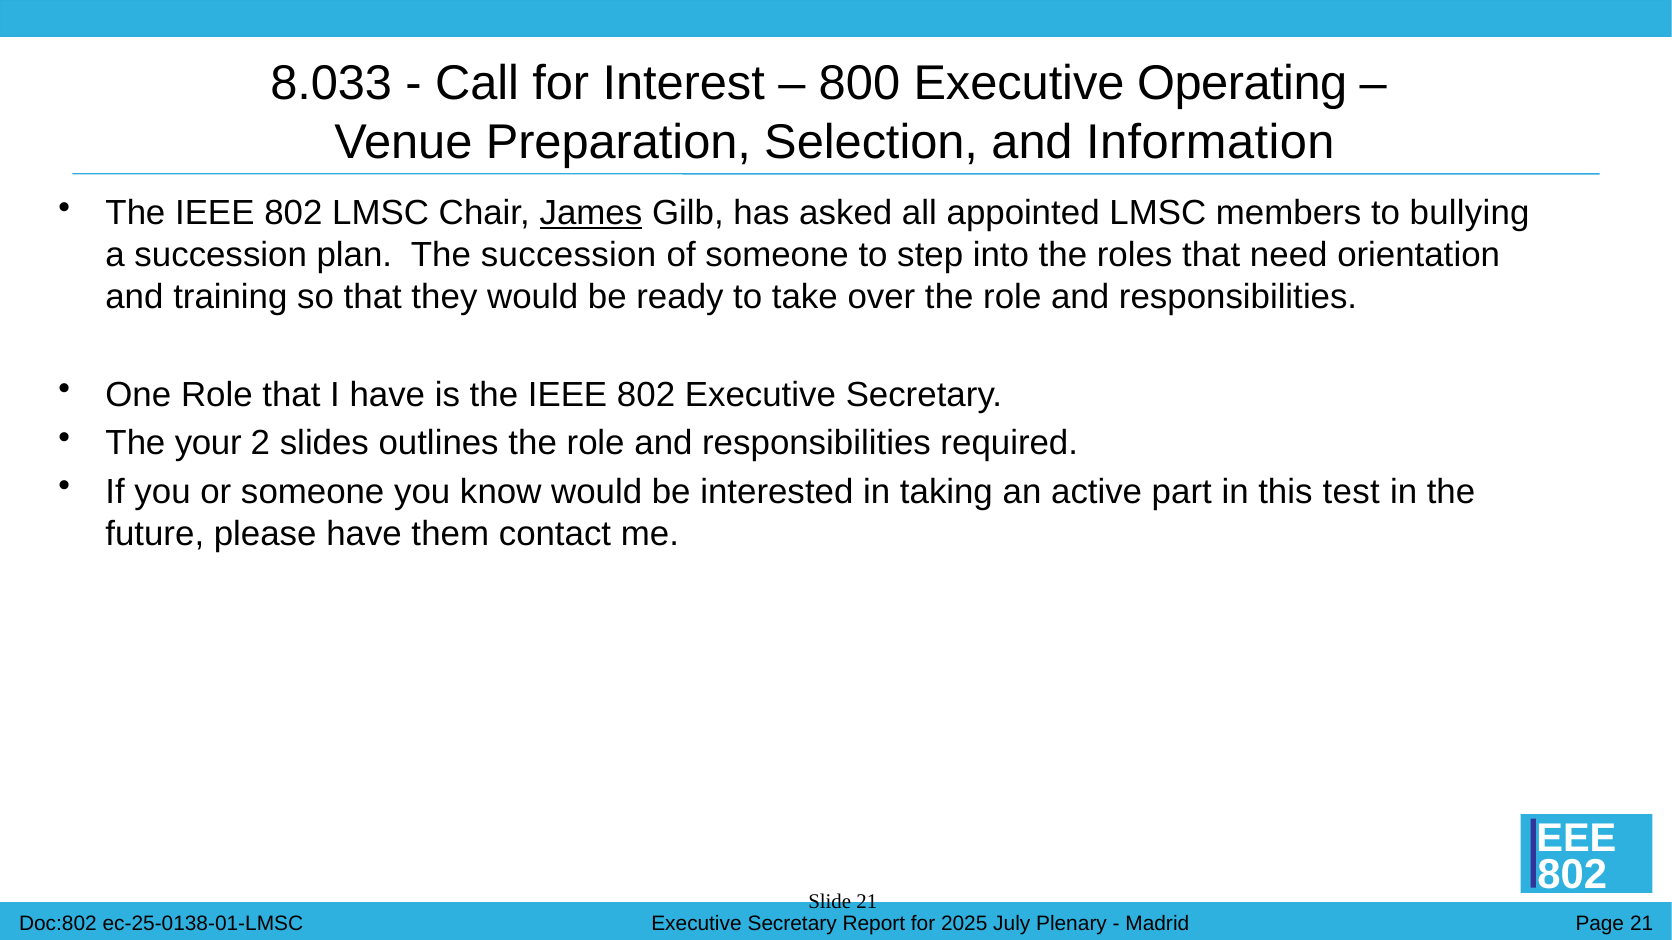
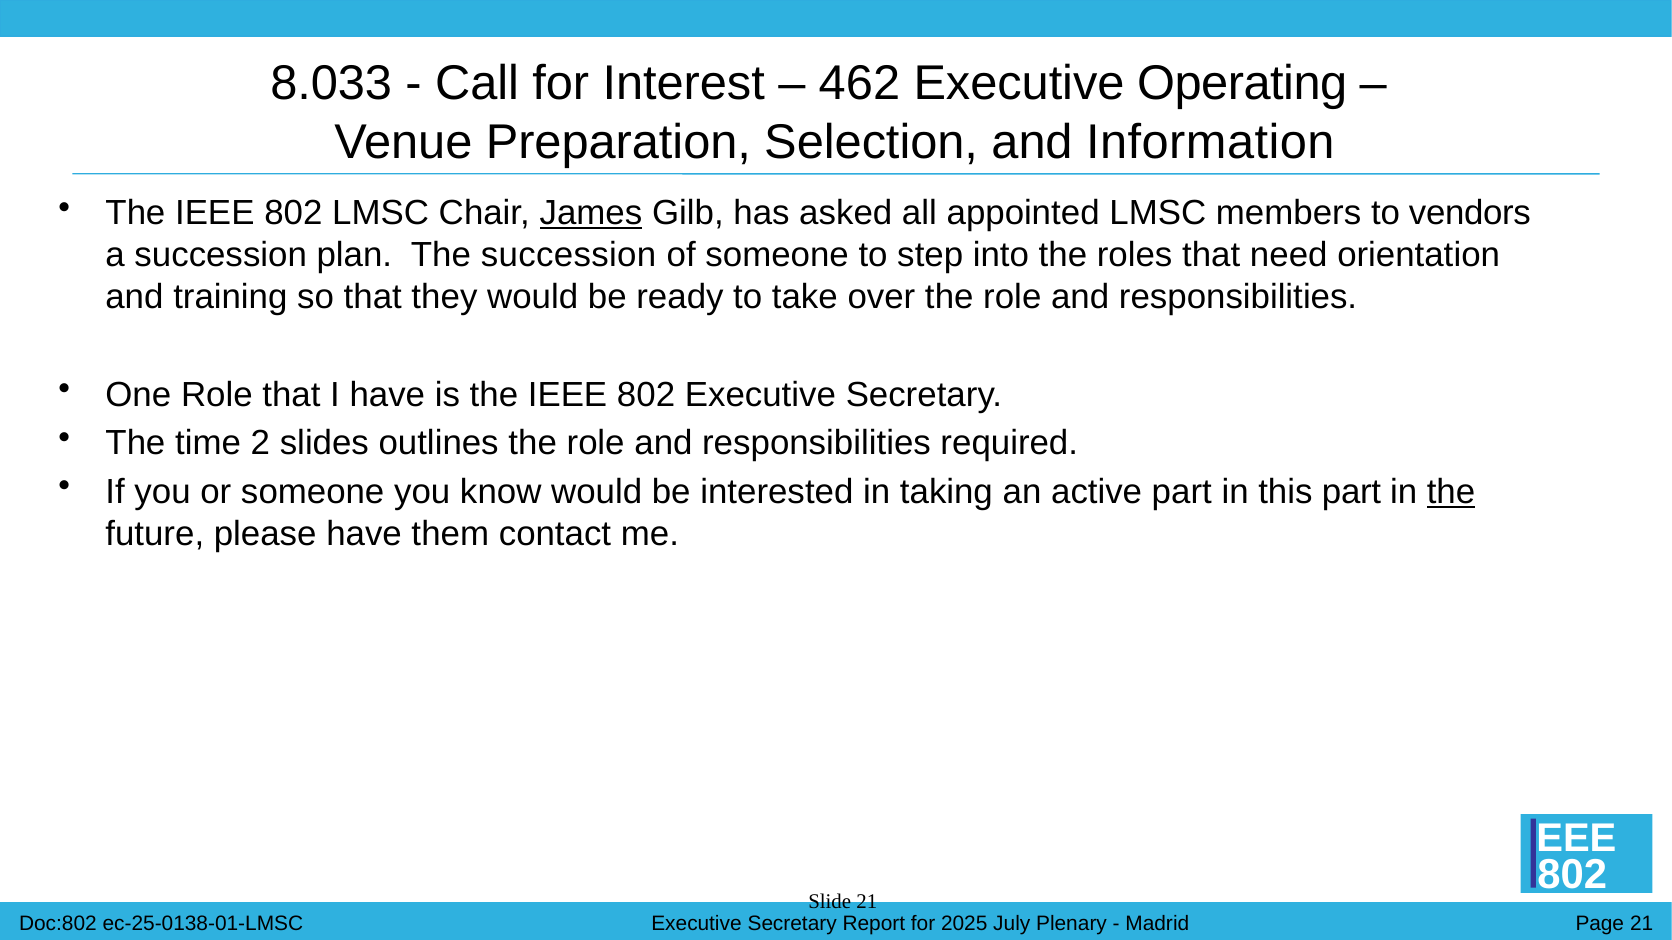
800: 800 -> 462 (859, 84)
bullying: bullying -> vendors (1470, 214)
your: your -> time (208, 444)
this test: test -> part (1351, 492)
the underline: none -> present (1451, 492)
